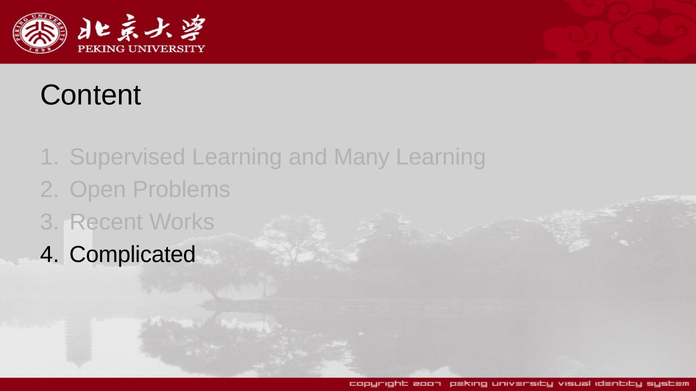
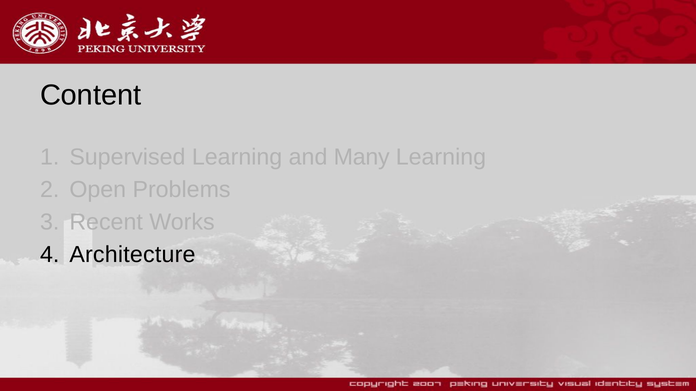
Complicated: Complicated -> Architecture (132, 255)
